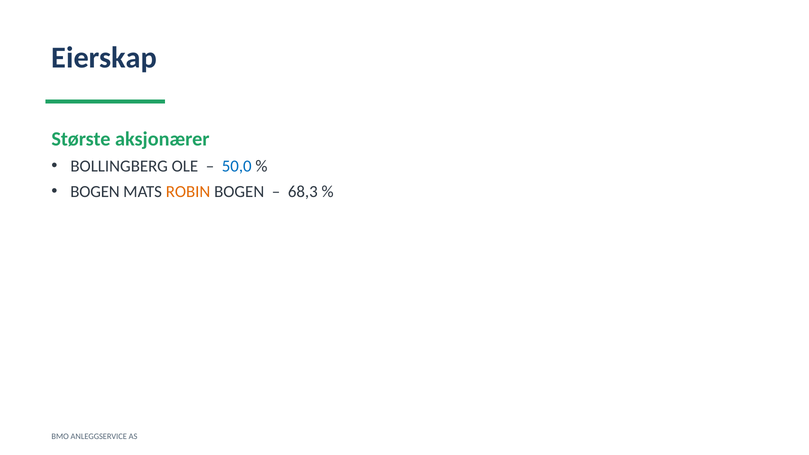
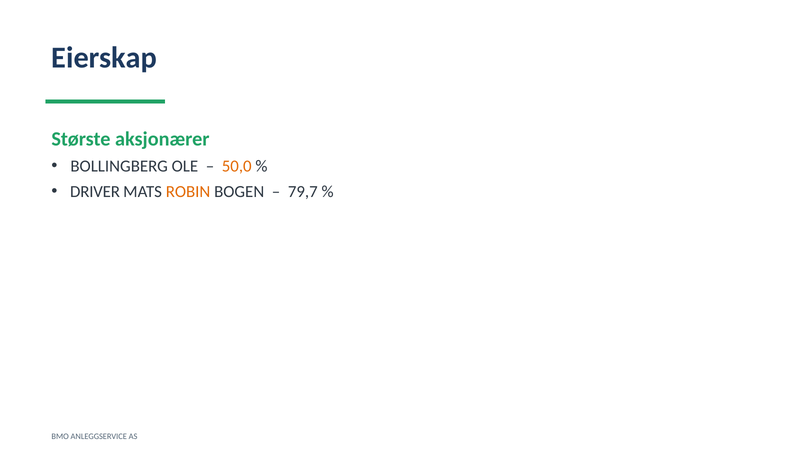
50,0 colour: blue -> orange (237, 166)
BOGEN: BOGEN -> DRIVER (95, 192)
68,3: 68,3 -> 79,7 (303, 192)
